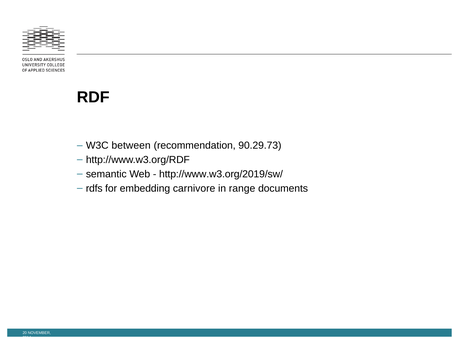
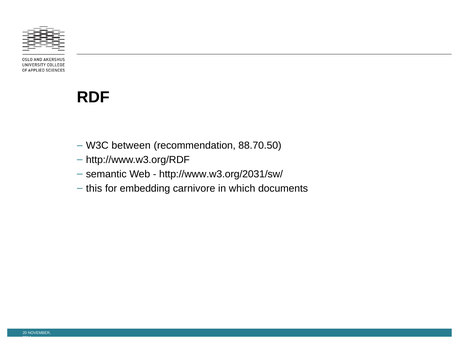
90.29.73: 90.29.73 -> 88.70.50 (260, 146)
http://www.w3.org/2019/sw/: http://www.w3.org/2019/sw/ -> http://www.w3.org/2031/sw/ (221, 174)
rdfs: rdfs -> this (94, 189)
range: range -> which (242, 189)
